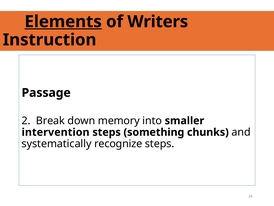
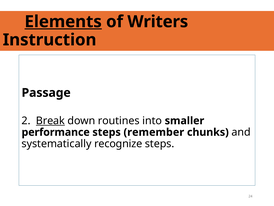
Break underline: none -> present (50, 120)
memory: memory -> routines (119, 120)
intervention: intervention -> performance (56, 132)
something: something -> remember (154, 132)
